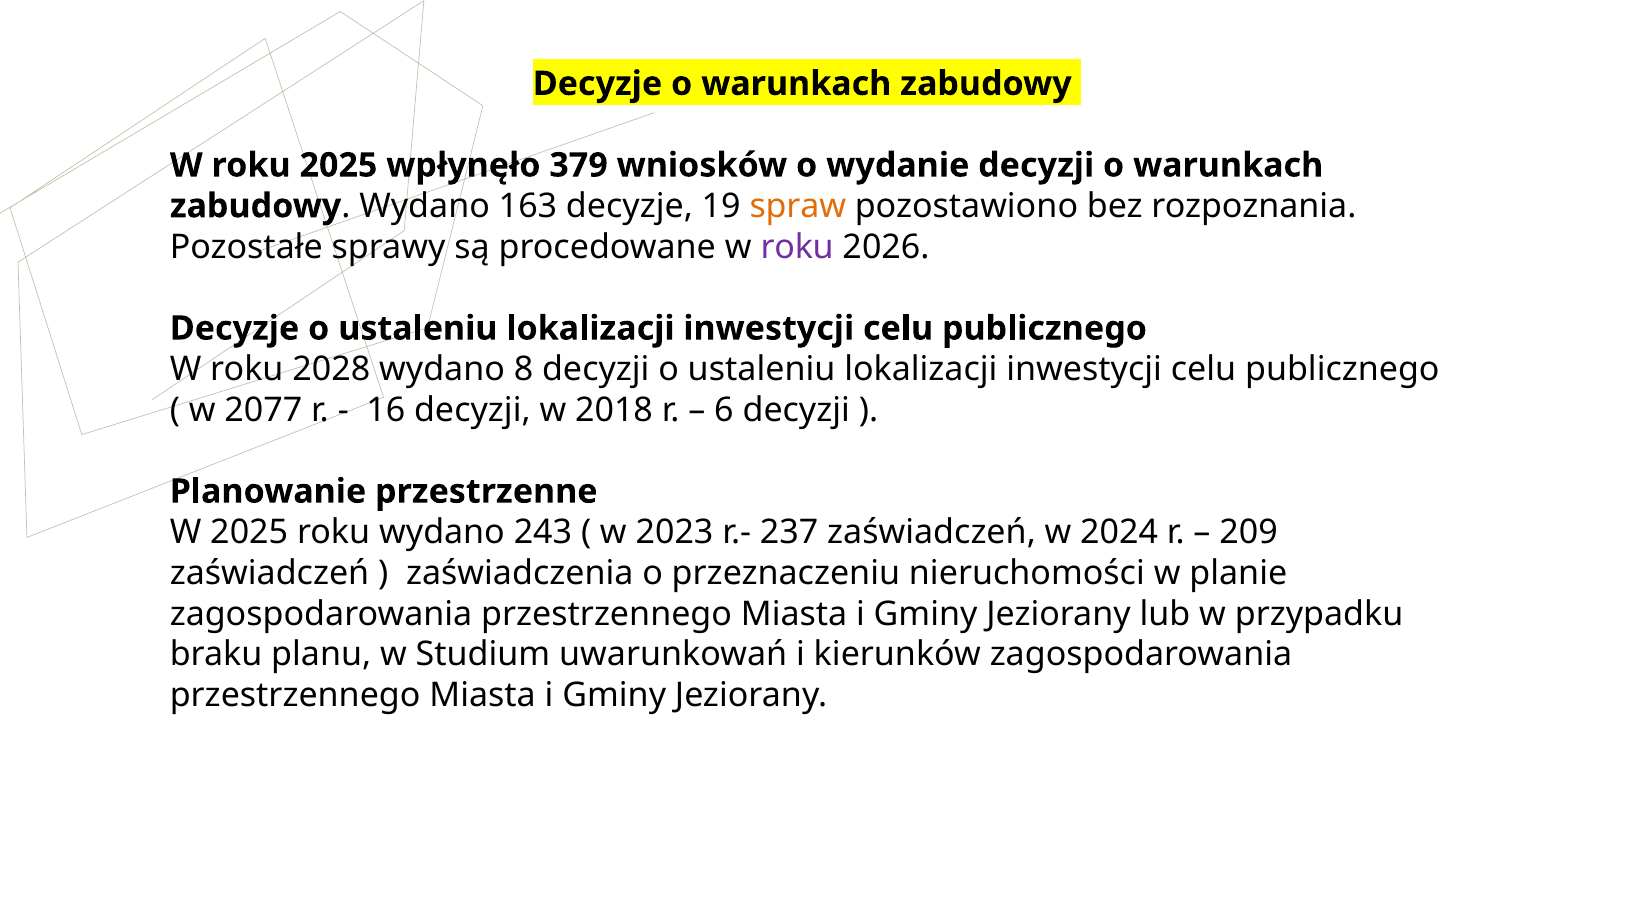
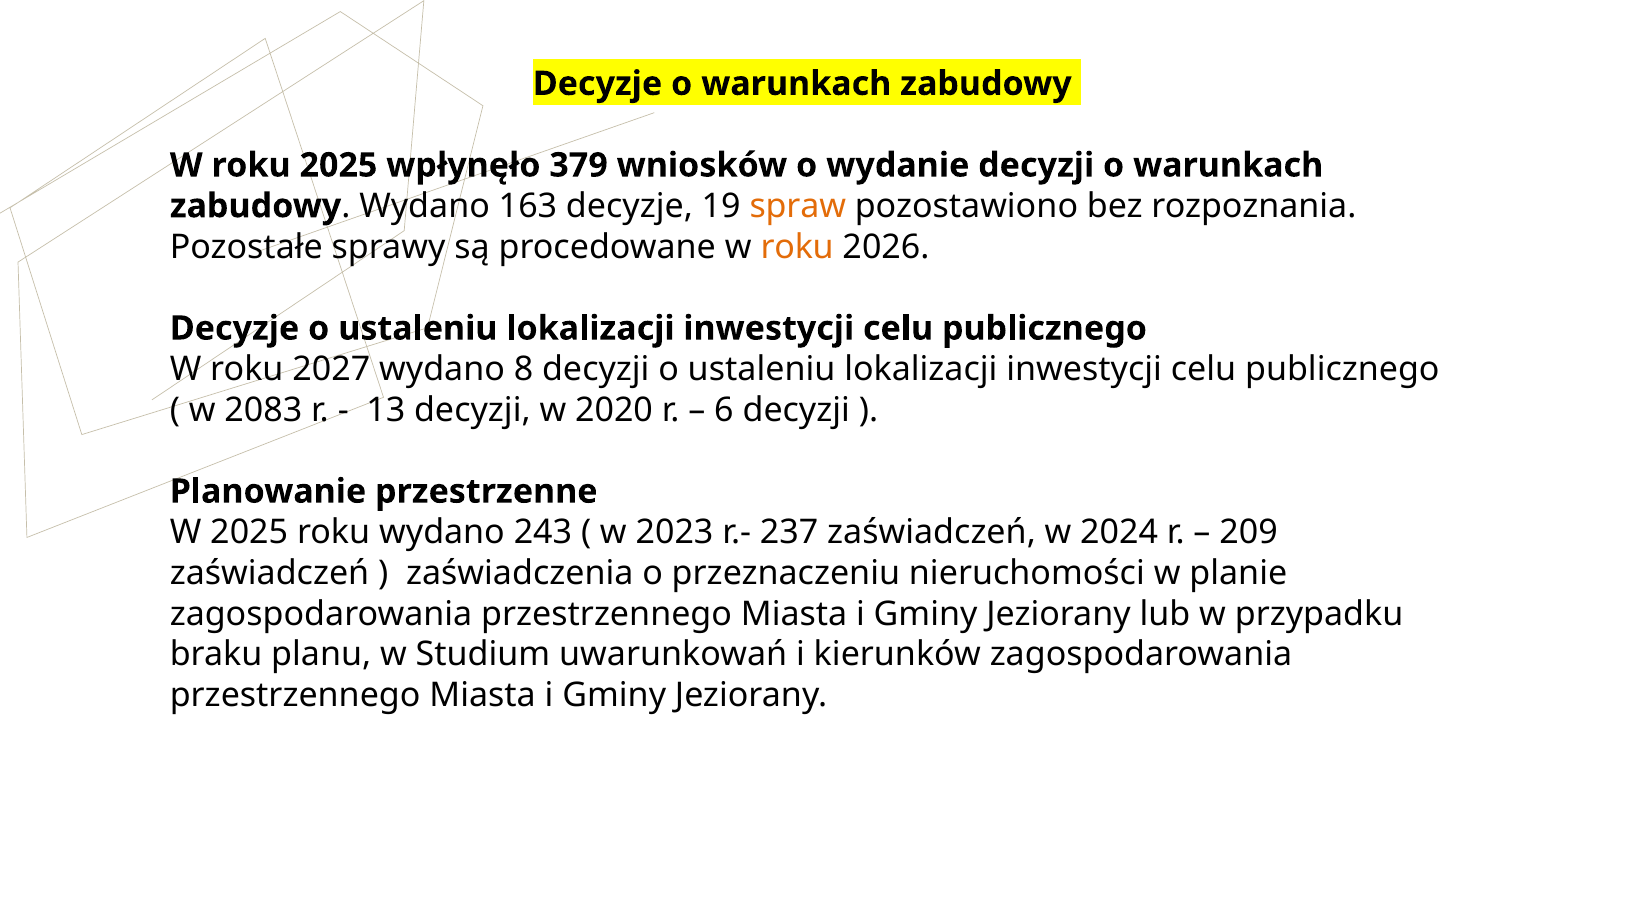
roku colour: purple -> orange (797, 247)
2028: 2028 -> 2027 (331, 369)
2077: 2077 -> 2083 (263, 410)
16: 16 -> 13 (386, 410)
2018: 2018 -> 2020 (614, 410)
